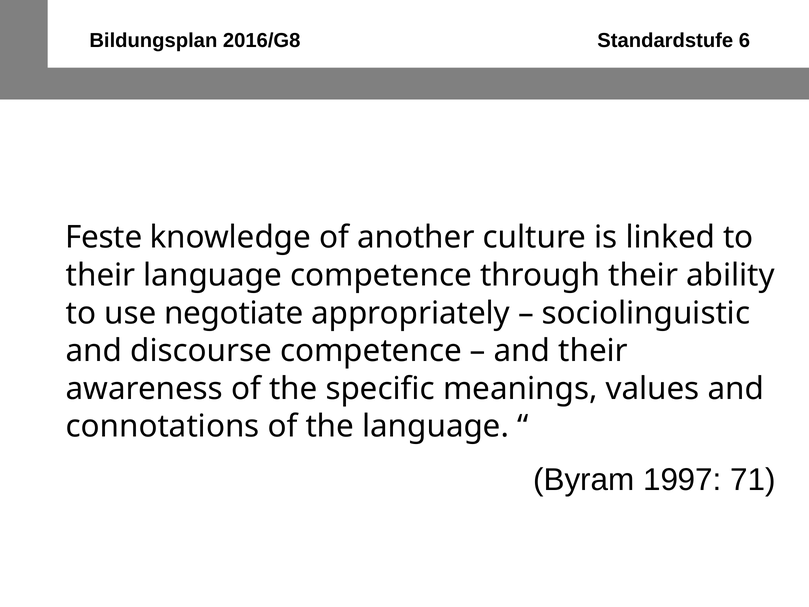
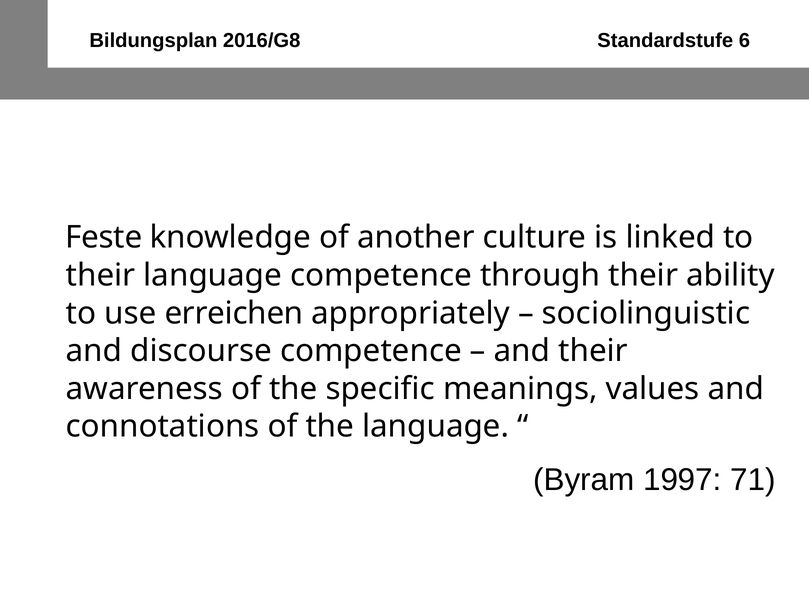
negotiate: negotiate -> erreichen (234, 313)
